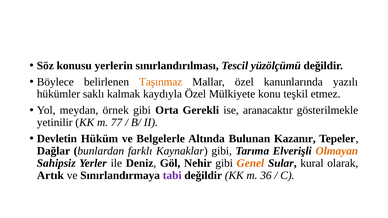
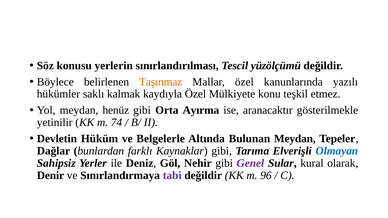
örnek: örnek -> henüz (116, 110)
Gerekli: Gerekli -> Ayırma (201, 110)
77: 77 -> 74 (117, 123)
Bulunan Kazanır: Kazanır -> Meydan (295, 139)
Olmayan colour: orange -> blue (337, 151)
Genel colour: orange -> purple (251, 163)
Artık: Artık -> Denir (50, 176)
36: 36 -> 96 (266, 176)
